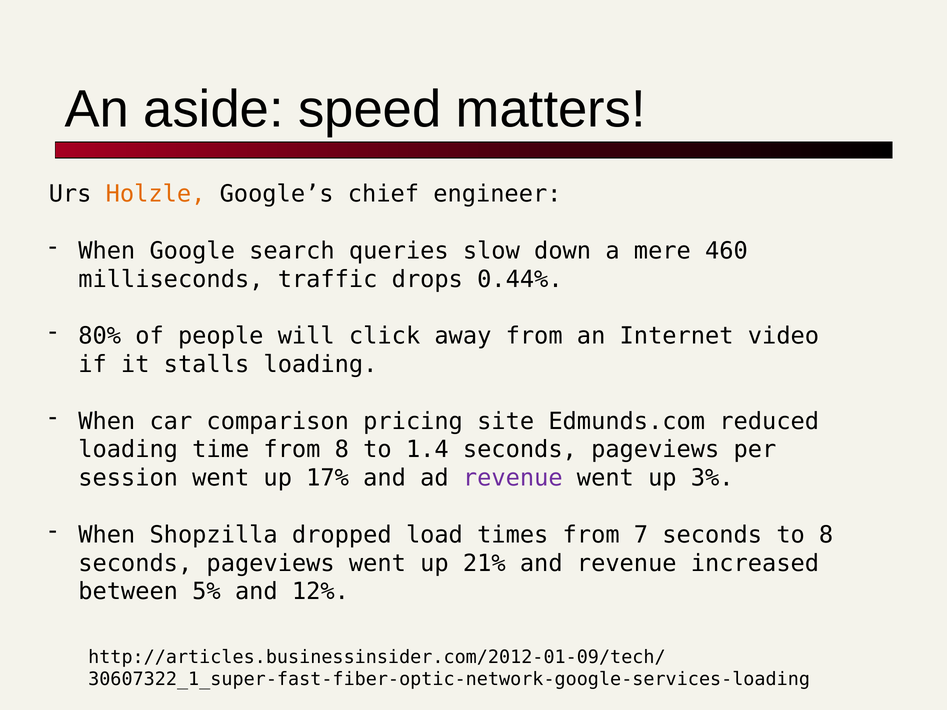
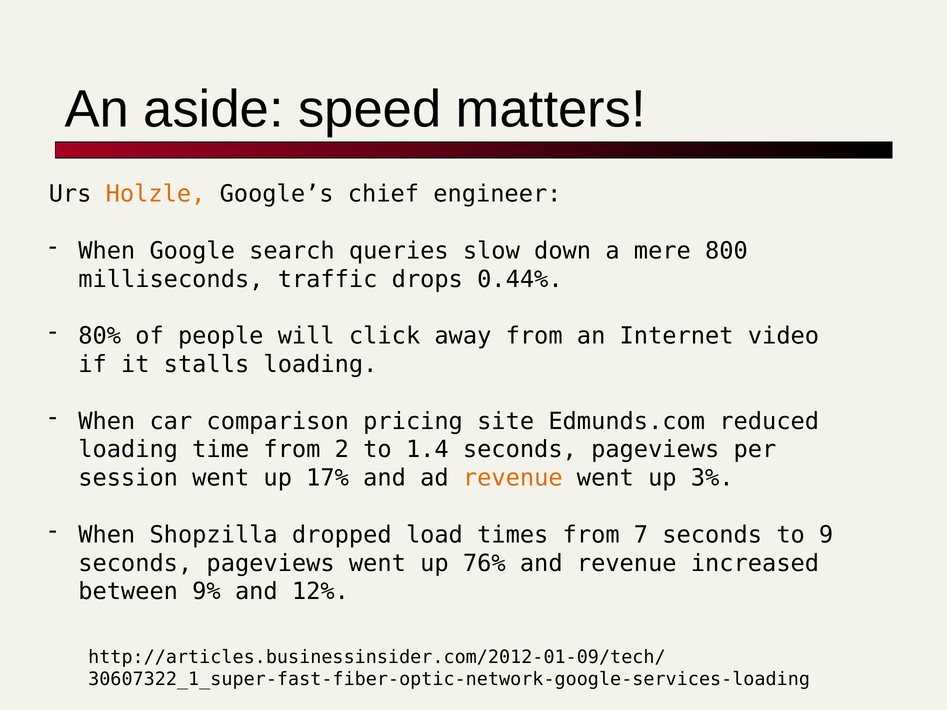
460: 460 -> 800 (726, 251)
from 8: 8 -> 2 (342, 450)
revenue colour: purple -> orange (513, 478)
to 8: 8 -> 9 (826, 535)
21%: 21% -> 76% (484, 563)
5%: 5% -> 9% (206, 592)
